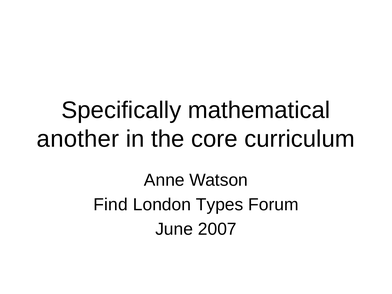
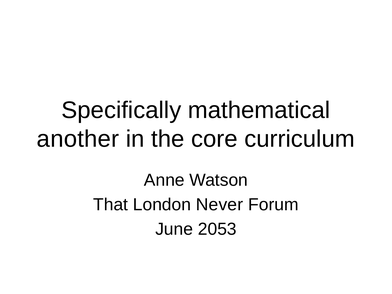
Find: Find -> That (111, 205)
Types: Types -> Never (220, 205)
2007: 2007 -> 2053 (217, 229)
